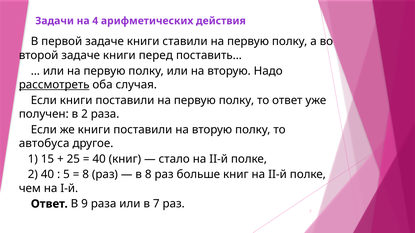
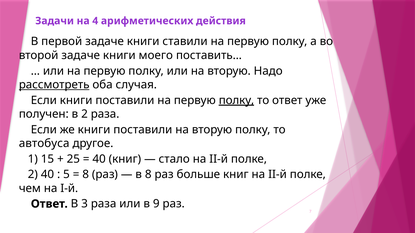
перед: перед -> моего (156, 55)
полку underline: none -> present (236, 100)
9: 9 -> 3 (85, 204)
в 7: 7 -> 9 (156, 204)
